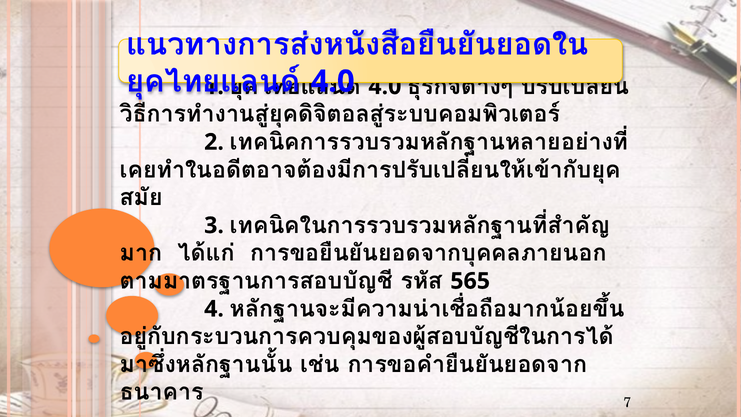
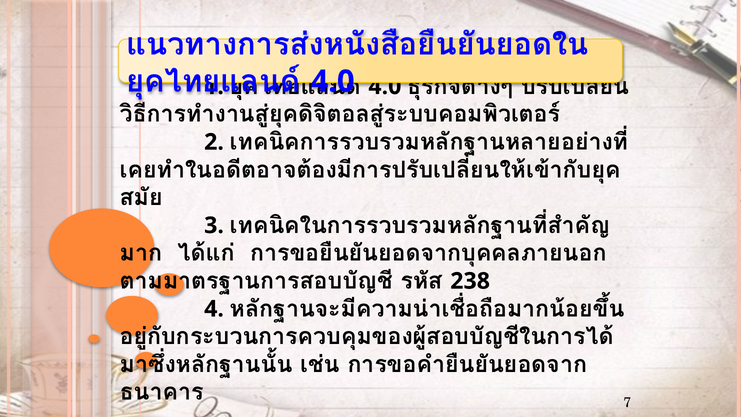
565: 565 -> 238 (470, 281)
